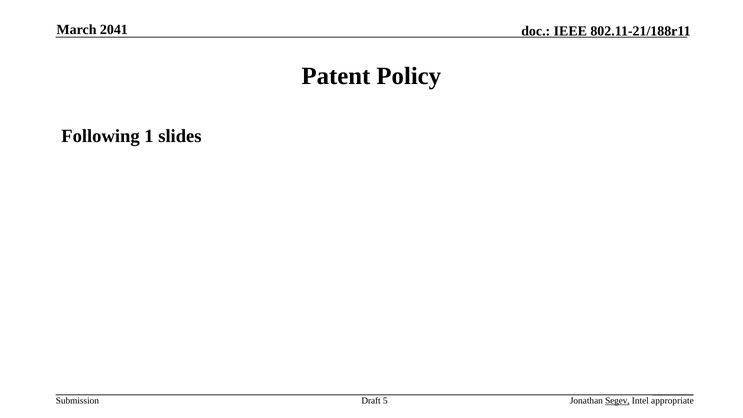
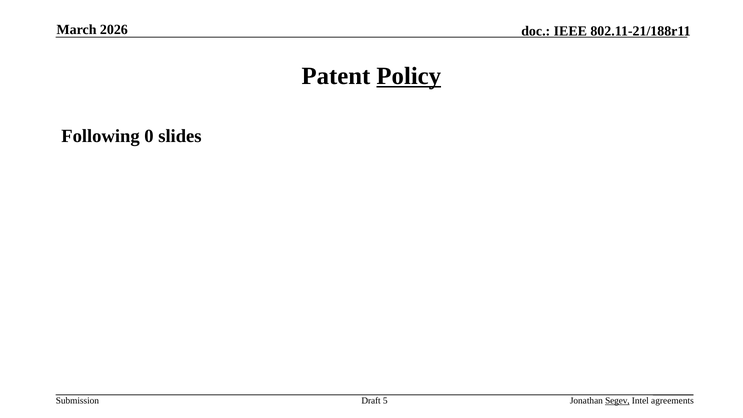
2041: 2041 -> 2026 (114, 30)
Policy underline: none -> present (409, 76)
1: 1 -> 0 (149, 136)
appropriate: appropriate -> agreements (672, 401)
